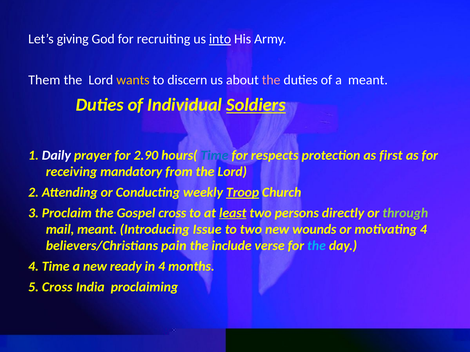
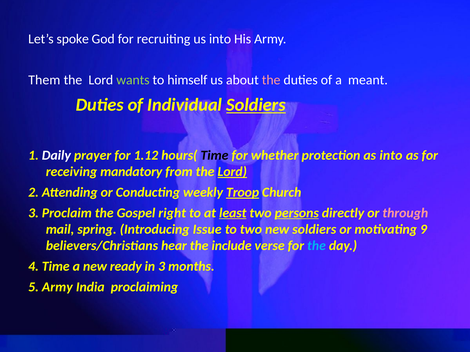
giving: giving -> spoke (73, 39)
into underline: present -> none (220, 39)
wants colour: yellow -> light green (133, 80)
discern: discern -> himself (187, 80)
2.90: 2.90 -> 1.12 (146, 155)
Time colour: blue -> black (214, 155)
respects: respects -> whether (275, 155)
as first: first -> into (391, 155)
Lord underline: none -> present (232, 172)
Gospel cross: cross -> right (172, 213)
persons underline: none -> present (297, 213)
through colour: light green -> pink (405, 213)
mail meant: meant -> spring (97, 230)
new wounds: wounds -> soldiers (314, 230)
motivating 4: 4 -> 9 (424, 230)
pain: pain -> hear (174, 246)
in 4: 4 -> 3 (162, 267)
5 Cross: Cross -> Army (57, 287)
